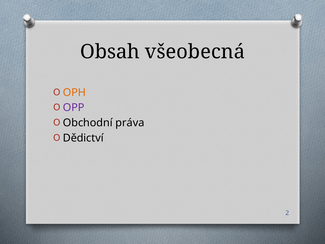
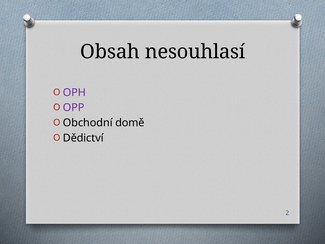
všeobecná: všeobecná -> nesouhlasí (195, 52)
OPH colour: orange -> purple (74, 92)
práva: práva -> domě (130, 123)
